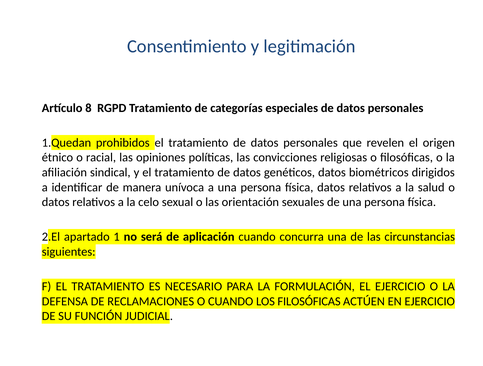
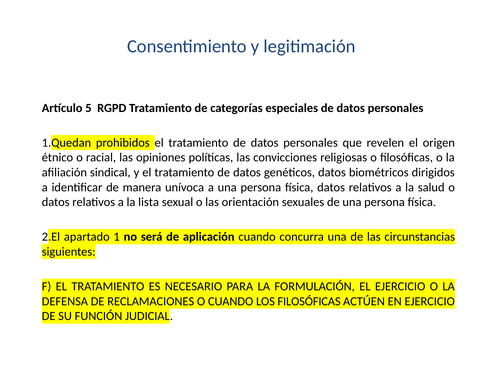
8: 8 -> 5 (88, 108)
celo: celo -> lista (149, 202)
